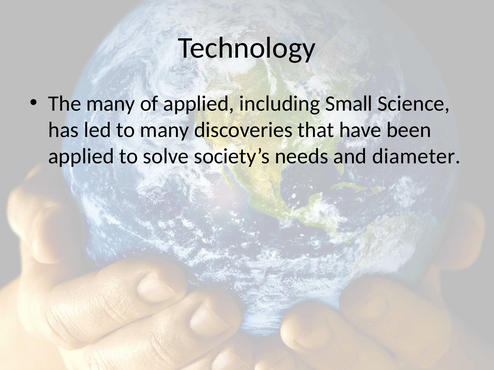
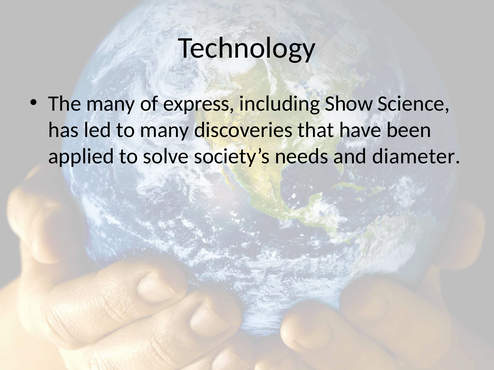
of applied: applied -> express (199, 104)
Small: Small -> Show (349, 104)
